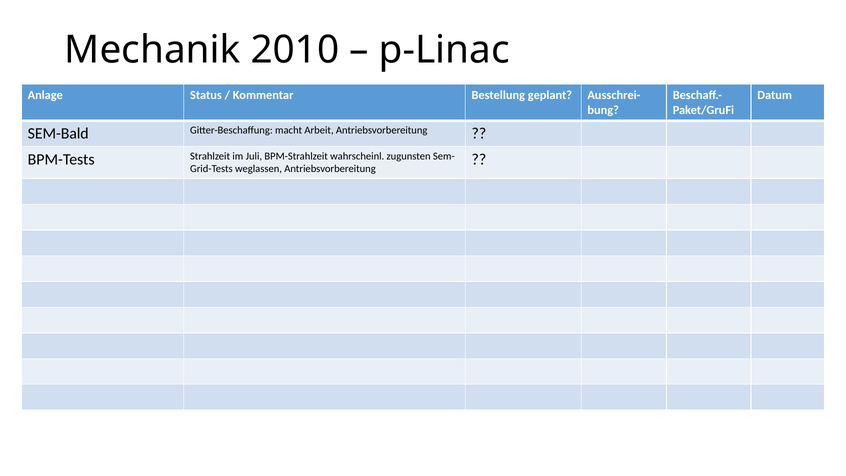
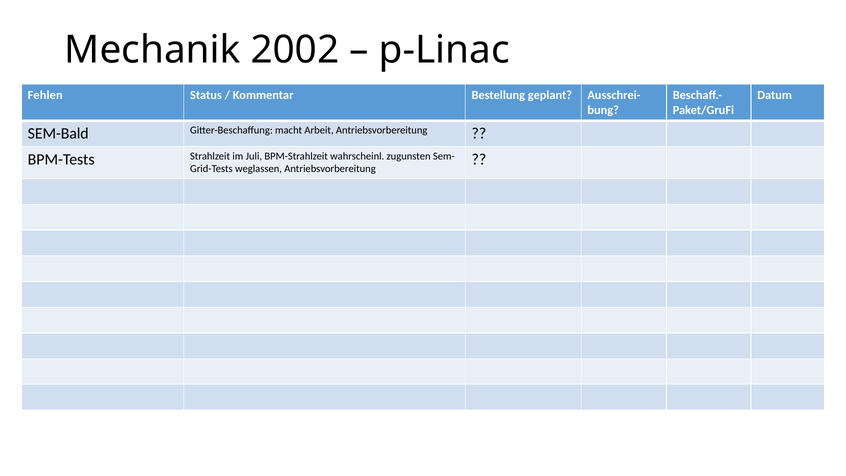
2010: 2010 -> 2002 (295, 50)
Anlage: Anlage -> Fehlen (45, 95)
